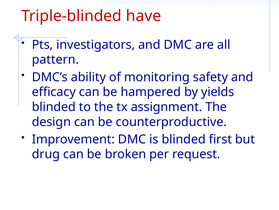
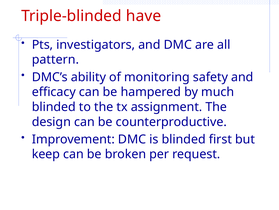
yields: yields -> much (218, 92)
drug: drug -> keep (46, 154)
